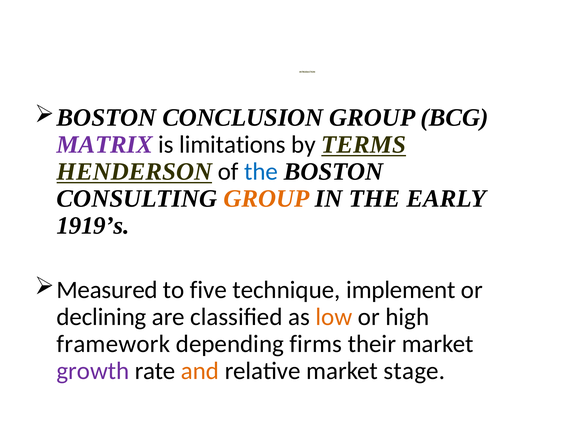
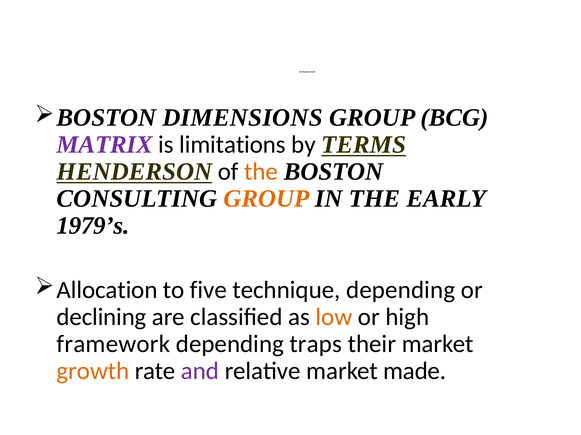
CONCLUSION: CONCLUSION -> DIMENSIONS (243, 118)
the colour: blue -> orange (261, 172)
1919’s: 1919’s -> 1979’s (93, 226)
Measured: Measured -> Allocation (107, 290)
technique implement: implement -> depending (401, 290)
firms: firms -> traps (316, 345)
growth colour: purple -> orange (93, 372)
and colour: orange -> purple (200, 372)
stage: stage -> made (415, 372)
